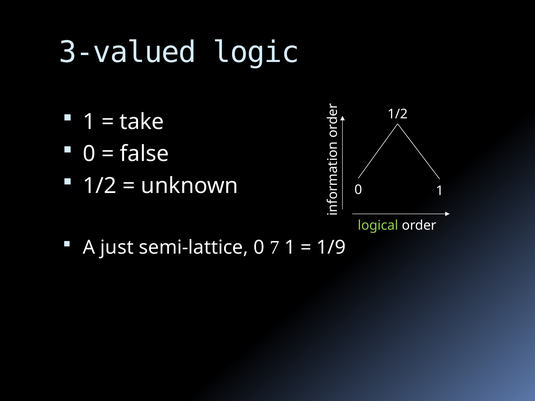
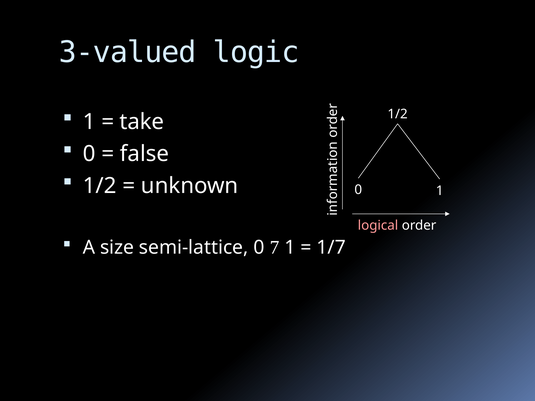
logical colour: light green -> pink (378, 226)
just: just -> size (117, 248)
1/9: 1/9 -> 1/7 (331, 248)
